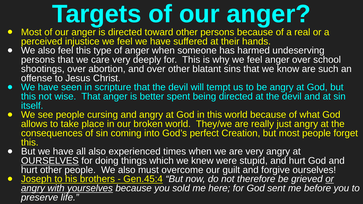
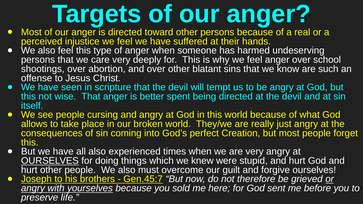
Gen.45:4: Gen.45:4 -> Gen.45:7 (143, 179)
